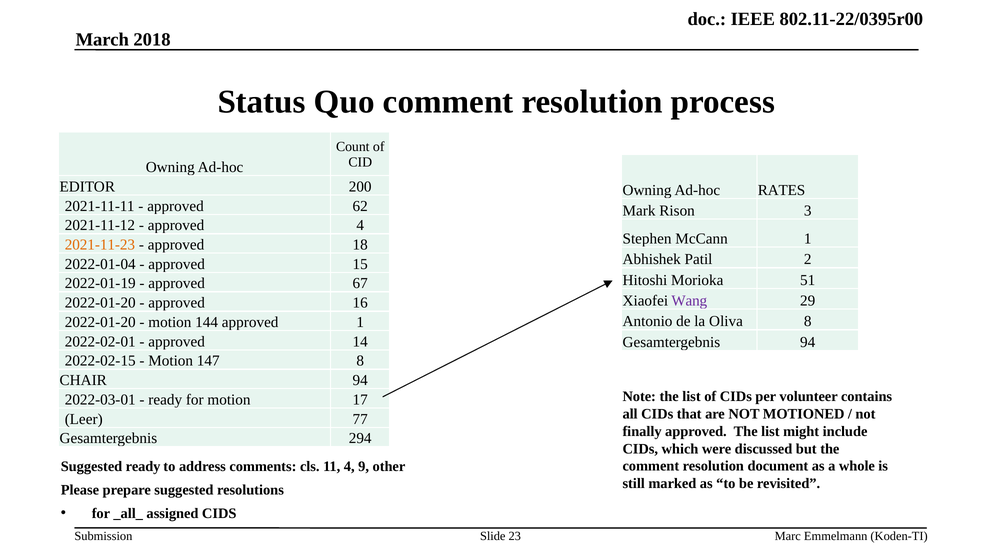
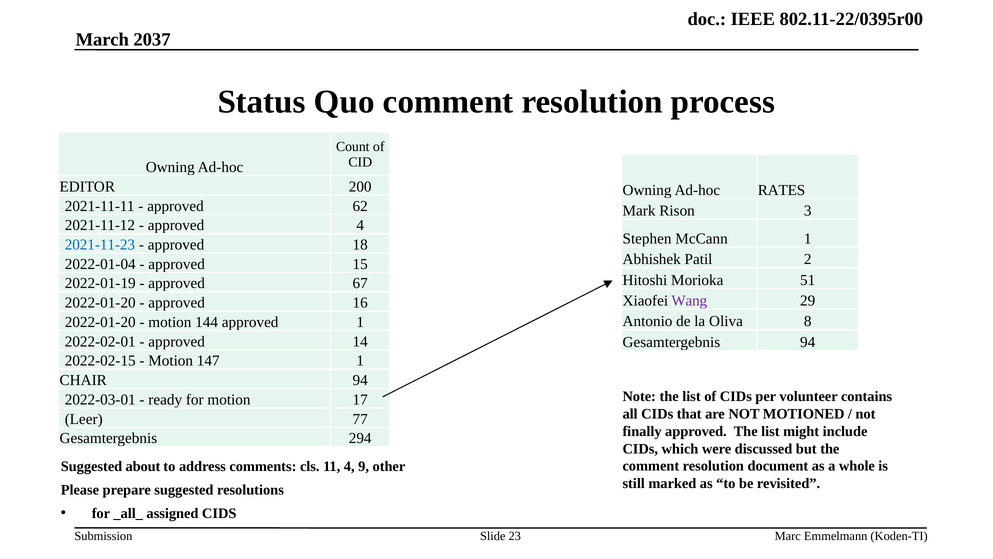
2018: 2018 -> 2037 (152, 40)
2021-11-23 colour: orange -> blue (100, 245)
147 8: 8 -> 1 (360, 361)
Suggested ready: ready -> about (143, 466)
